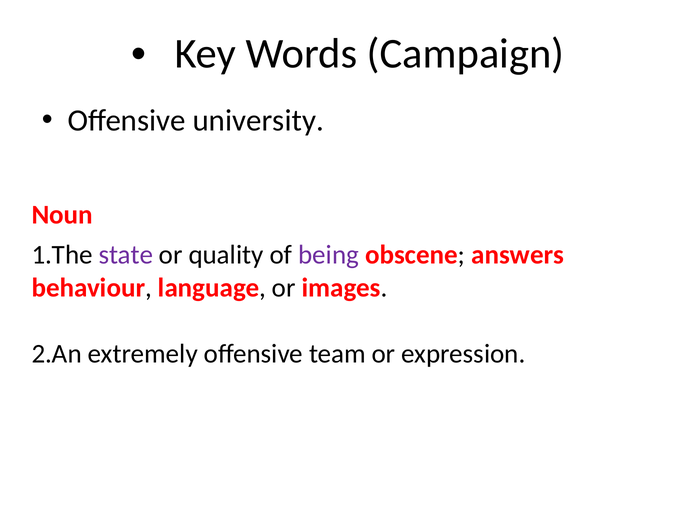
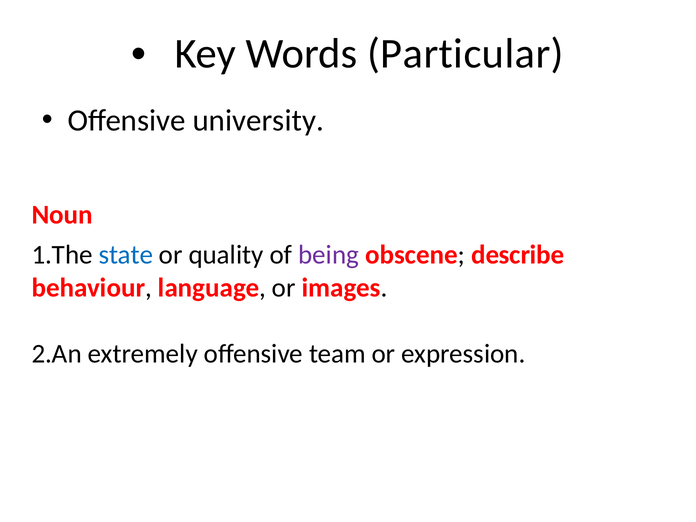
Campaign: Campaign -> Particular (465, 54)
state colour: purple -> blue (126, 255)
answers: answers -> describe (518, 255)
